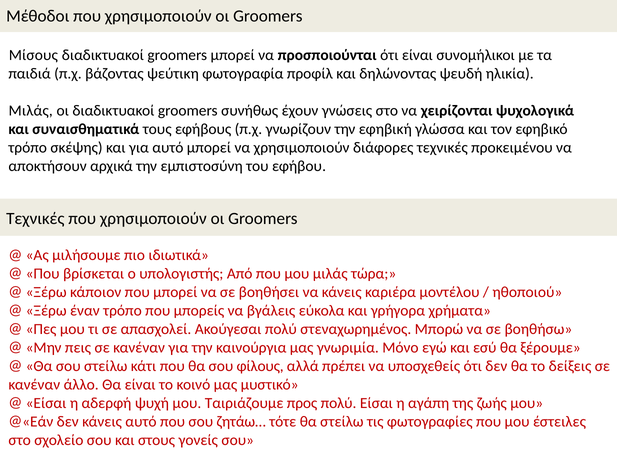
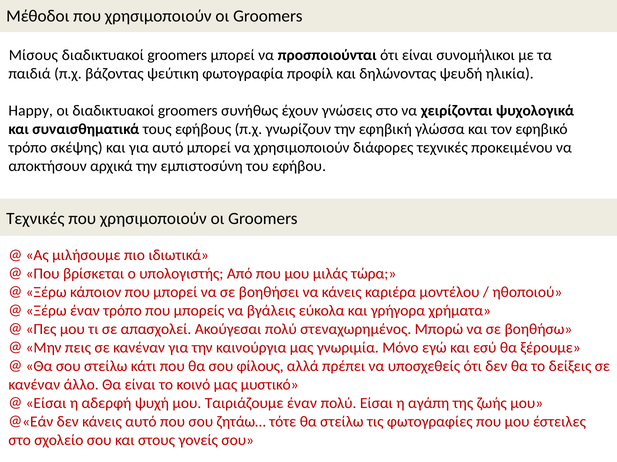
Μιλάς: Μιλάς -> Happy (31, 111)
Ταιριάζουμε προς: προς -> έναν (302, 404)
